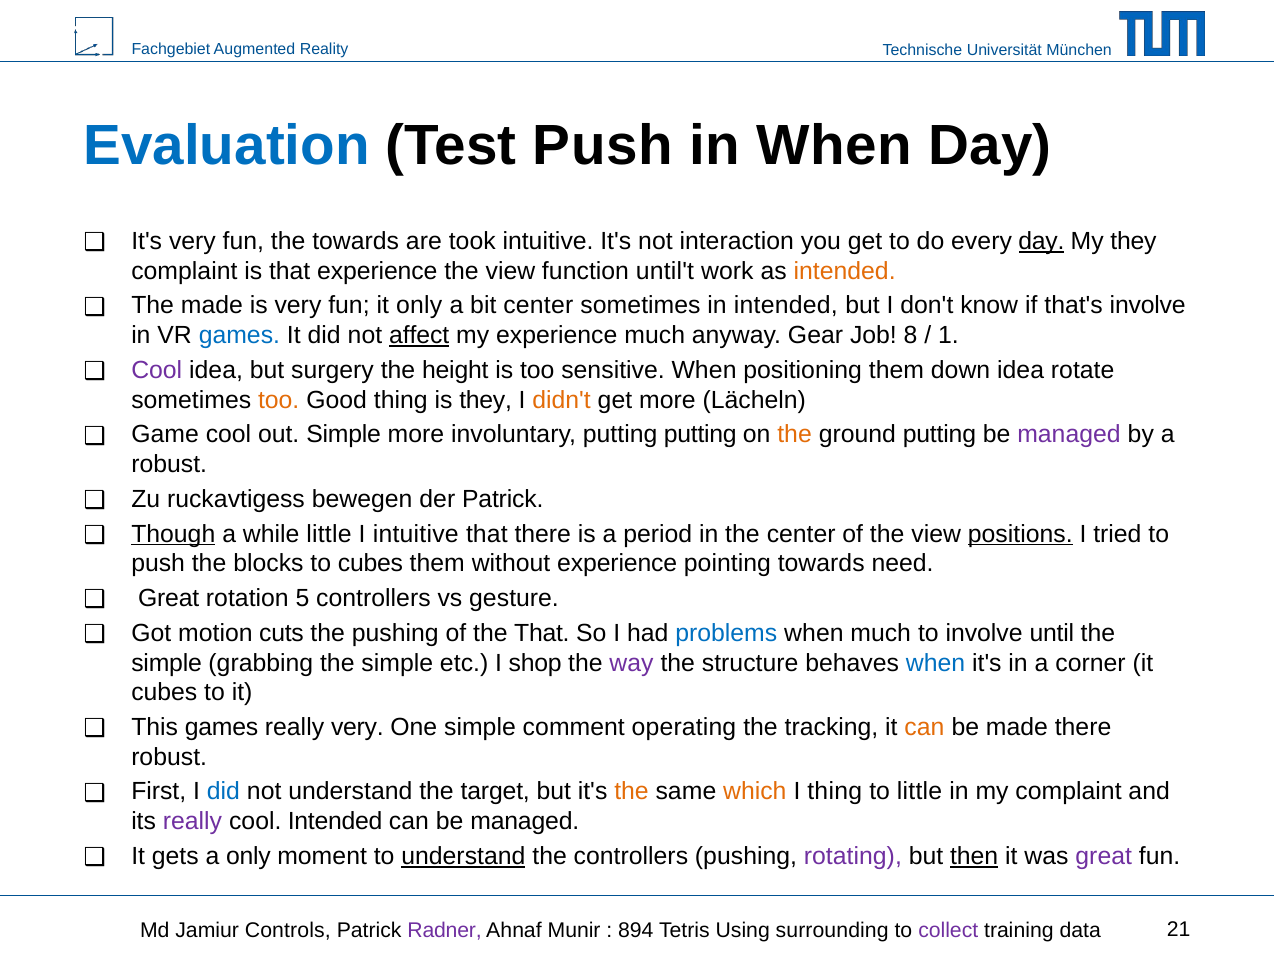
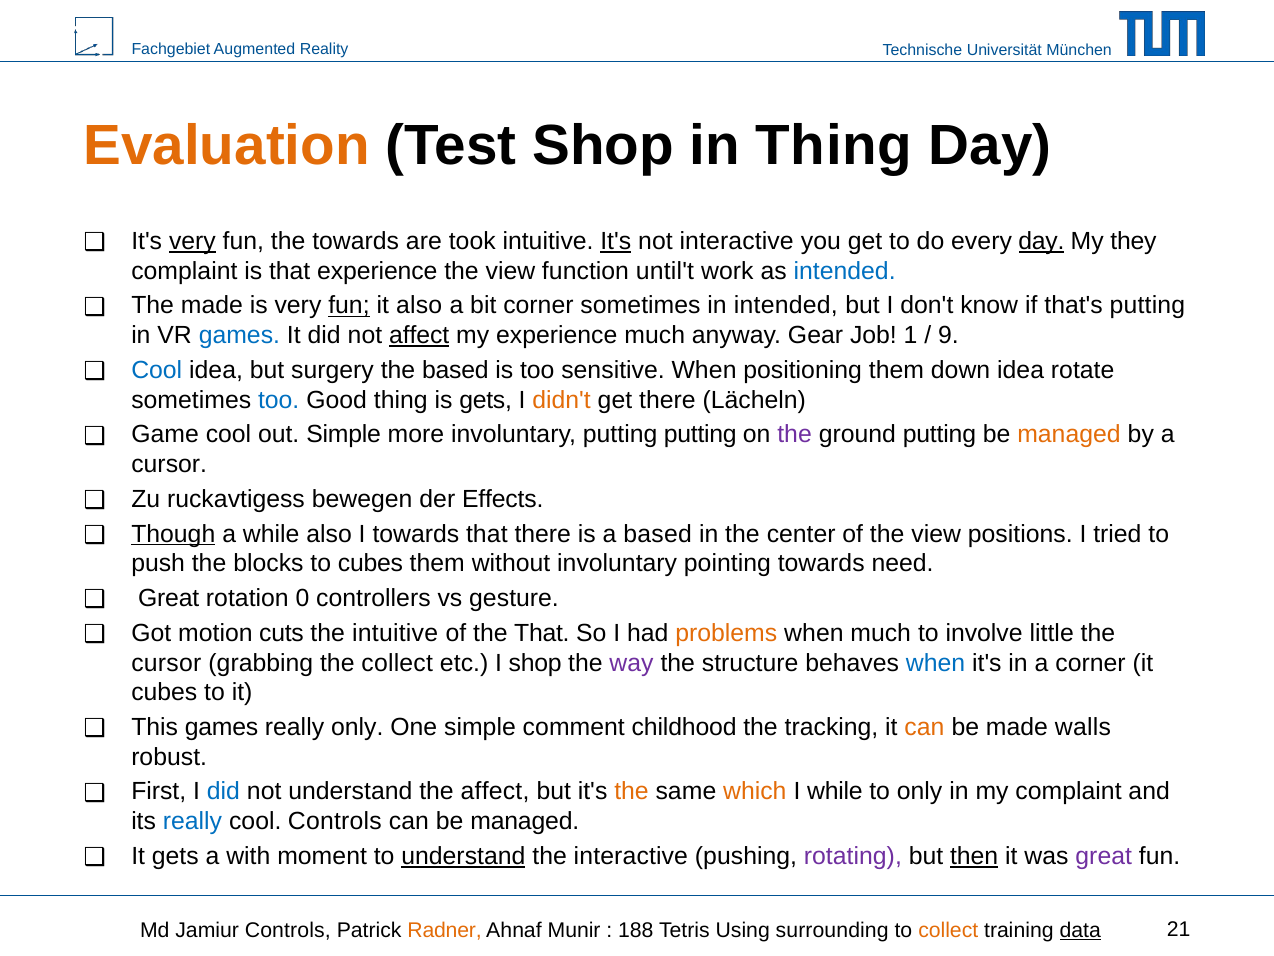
Evaluation colour: blue -> orange (227, 146)
Test Push: Push -> Shop (603, 146)
in When: When -> Thing (834, 146)
very underline: none -> present (192, 241)
It's underline: none -> present (616, 241)
not interaction: interaction -> interactive (737, 241)
intended colour: orange -> blue (845, 271)
fun underline: none -> present (349, 306)
it only: only -> also (419, 306)
bit center: center -> corner (538, 306)
that's involve: involve -> putting (1147, 306)
8: 8 -> 1 (911, 335)
1: 1 -> 9 (949, 335)
Cool colour: purple -> blue (157, 370)
the height: height -> based (455, 370)
too colour: orange -> blue (279, 400)
is they: they -> gets (486, 400)
get more: more -> there (667, 400)
the colour: orange -> purple (795, 434)
managed colour: purple -> orange (1069, 434)
robust: robust -> cursor (169, 464)
der Patrick: Patrick -> Effects (503, 499)
while little: little -> also (329, 534)
I intuitive: intuitive -> towards (416, 534)
a period: period -> based (658, 534)
positions underline: present -> none (1020, 534)
without experience: experience -> involuntary (617, 563)
5: 5 -> 0 (302, 598)
the pushing: pushing -> intuitive (395, 633)
problems colour: blue -> orange (726, 633)
until: until -> little (1052, 633)
simple: simple -> cursor (166, 662)
grabbing the simple: simple -> collect (397, 662)
really very: very -> only (357, 727)
operating: operating -> childhood (684, 727)
made there: there -> walls (1083, 727)
the target: target -> affect (495, 791)
I thing: thing -> while (835, 791)
to little: little -> only (920, 791)
really colour: purple -> blue (193, 821)
cool Intended: Intended -> Controls (335, 821)
a only: only -> with (248, 856)
the controllers: controllers -> interactive (631, 856)
Radner colour: purple -> orange (445, 930)
894: 894 -> 188 (636, 930)
collect colour: purple -> orange (948, 930)
data underline: none -> present (1080, 930)
